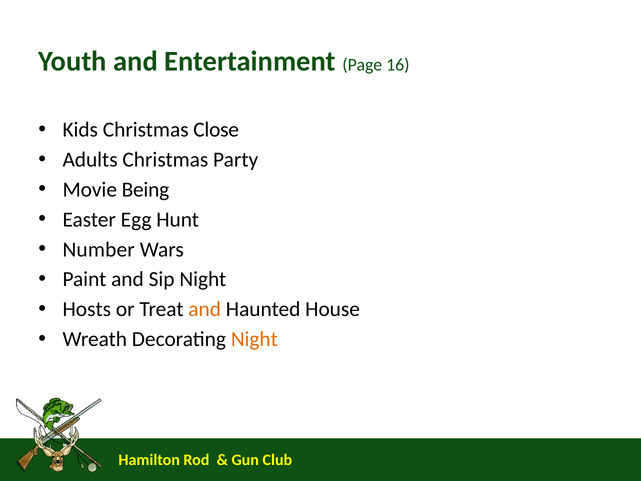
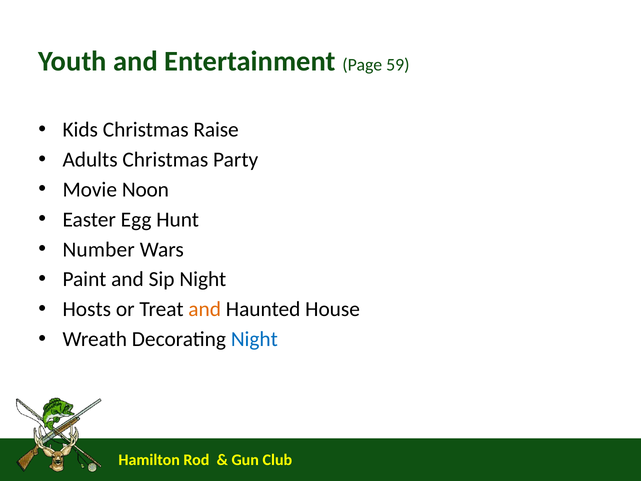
16: 16 -> 59 (398, 65)
Close: Close -> Raise (216, 130)
Being: Being -> Noon (145, 190)
Night colour: orange -> blue (254, 339)
